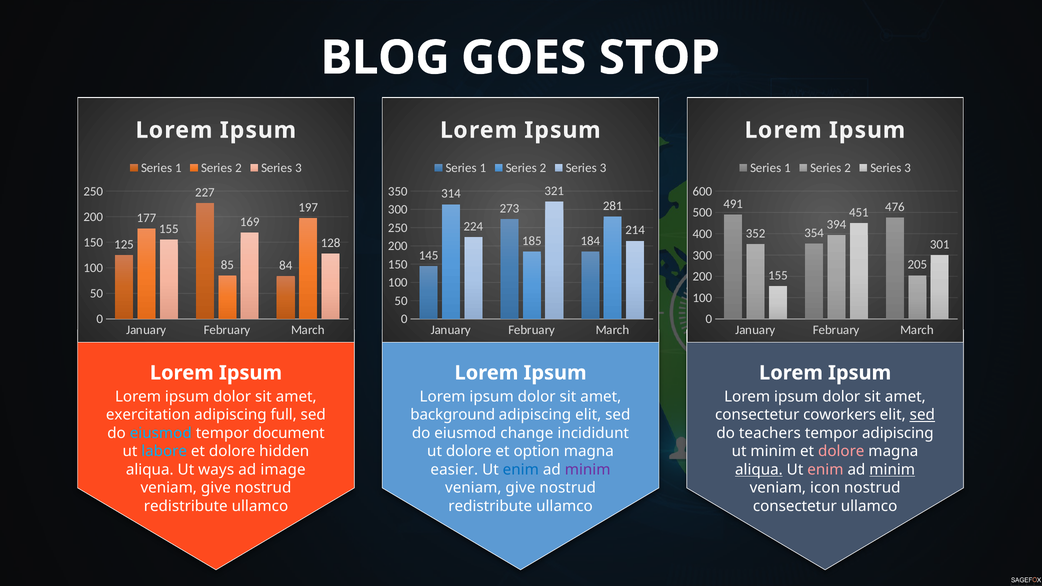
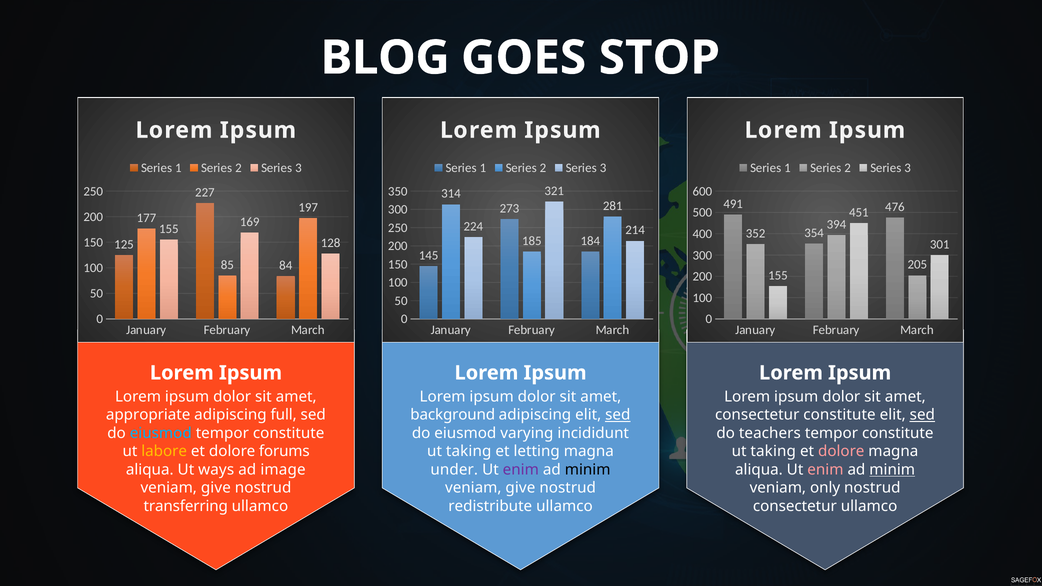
exercitation: exercitation -> appropriate (148, 415)
sed underline: none -> present (618, 415)
consectetur coworkers: coworkers -> constitute (839, 415)
document: document -> constitute (289, 433)
change: change -> varying (527, 433)
adipiscing: adipiscing -> constitute (898, 433)
labore colour: light blue -> yellow (164, 452)
hidden: hidden -> forums (284, 452)
dolore: dolore -> taking (469, 452)
option: option -> letting (537, 452)
minim: minim -> taking (773, 452)
easier: easier -> under (454, 470)
enim colour: blue -> purple (521, 470)
minim colour: purple -> black (588, 470)
aliqua underline: present -> none (759, 470)
icon: icon -> only (825, 488)
redistribute: redistribute -> transferring (186, 506)
